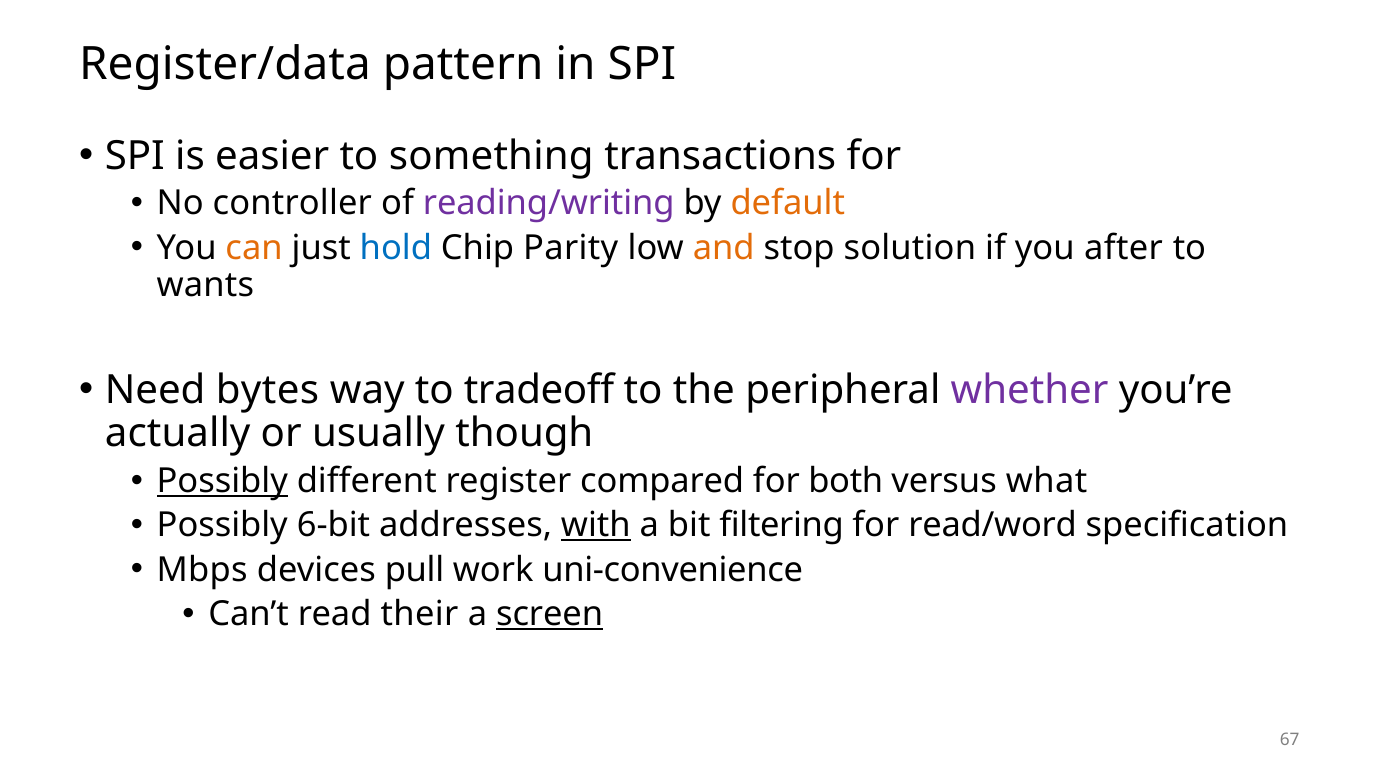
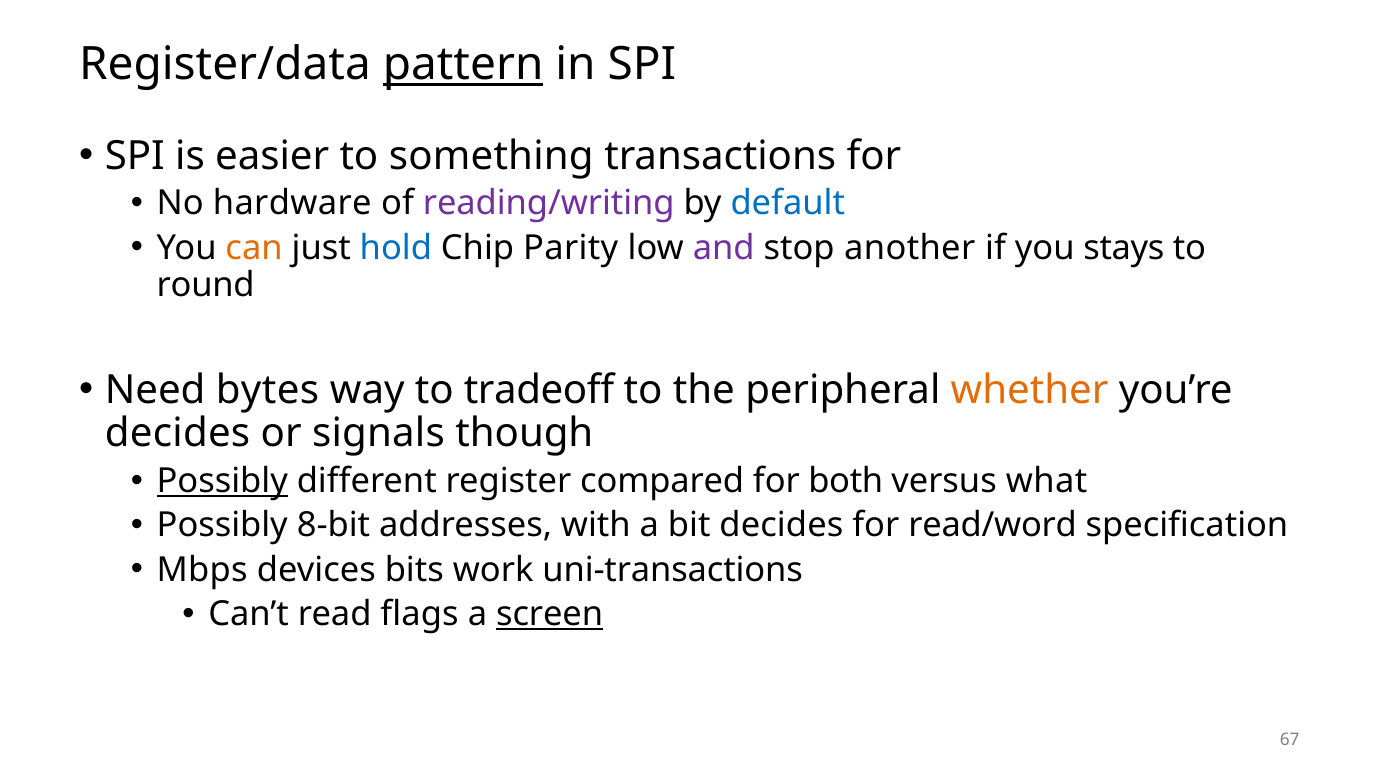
pattern underline: none -> present (463, 64)
controller: controller -> hardware (292, 203)
default colour: orange -> blue (788, 203)
and colour: orange -> purple (724, 248)
solution: solution -> another (910, 248)
after: after -> stays (1124, 248)
wants: wants -> round (206, 285)
whether colour: purple -> orange (1030, 390)
actually: actually -> decides (178, 433)
usually: usually -> signals (378, 433)
6-bit: 6-bit -> 8-bit (333, 525)
with underline: present -> none (596, 525)
bit filtering: filtering -> decides (781, 525)
pull: pull -> bits (414, 570)
uni-convenience: uni-convenience -> uni-transactions (673, 570)
their: their -> flags (420, 614)
